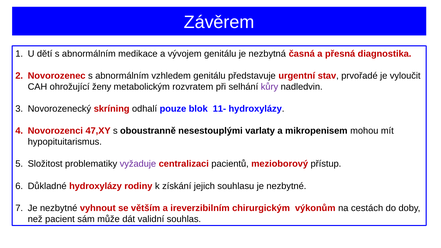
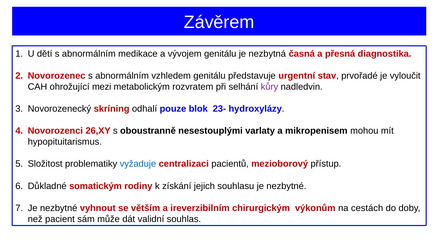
ženy: ženy -> mezi (102, 87)
11-: 11- -> 23- (219, 109)
47,XY: 47,XY -> 26,XY (98, 131)
vyžaduje colour: purple -> blue (138, 164)
Důkladné hydroxylázy: hydroxylázy -> somatickým (96, 186)
